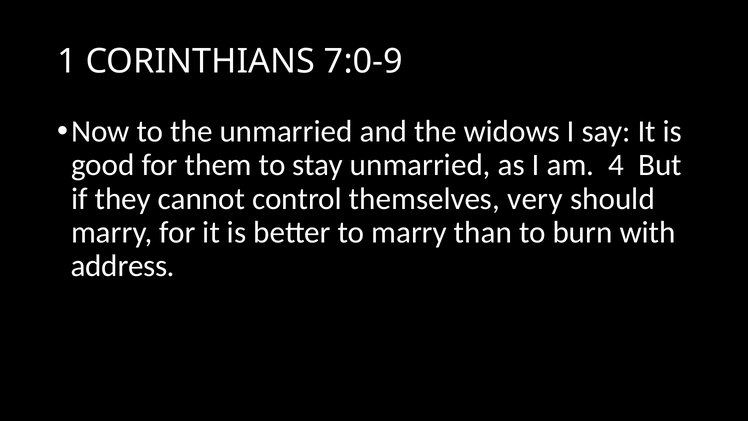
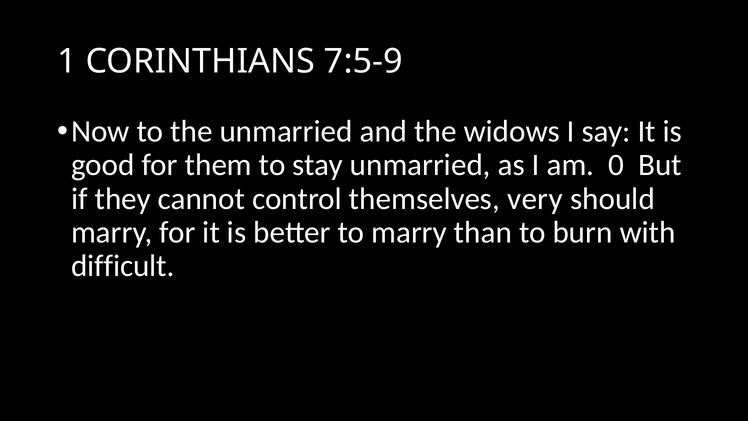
7:0-9: 7:0-9 -> 7:5-9 (364, 62)
4: 4 -> 0 (616, 165)
address: address -> difficult (123, 266)
